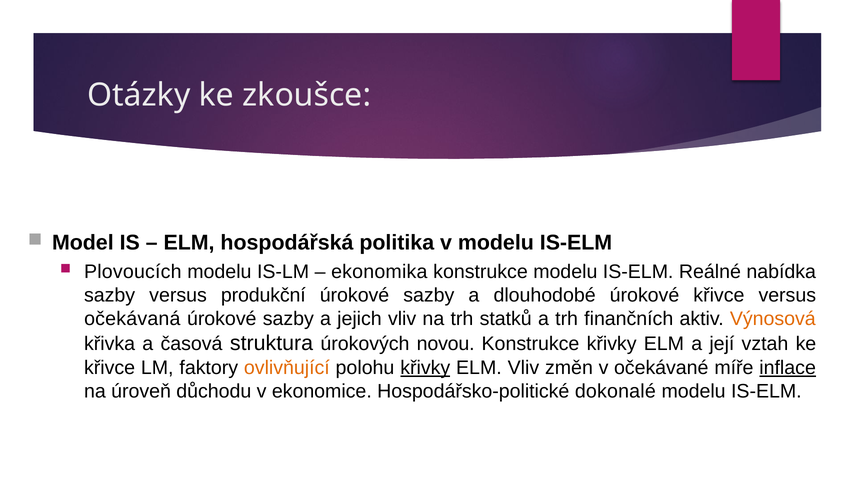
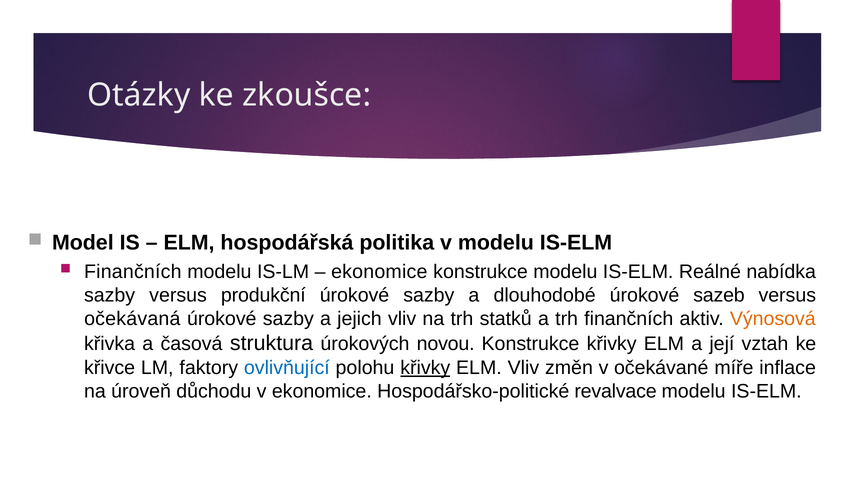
Plovoucích: Plovoucích -> Finančních (133, 272)
ekonomika: ekonomika -> ekonomice (379, 272)
úrokové křivce: křivce -> sazeb (719, 295)
ovlivňující colour: orange -> blue (287, 368)
inflace underline: present -> none (788, 368)
dokonalé: dokonalé -> revalvace (616, 391)
